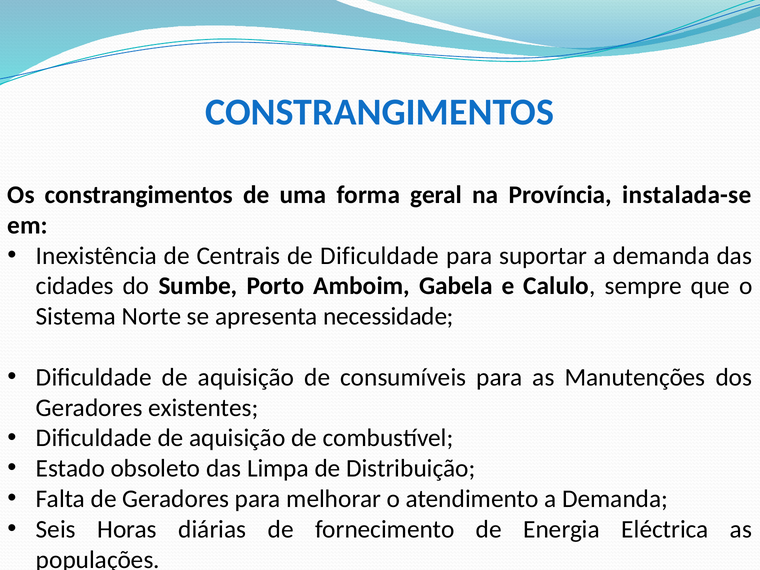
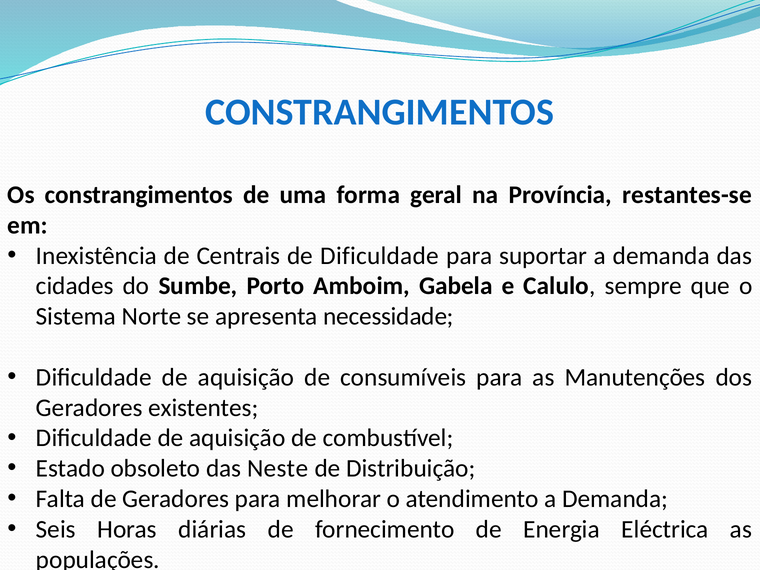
instalada-se: instalada-se -> restantes-se (687, 195)
Limpa: Limpa -> Neste (278, 468)
